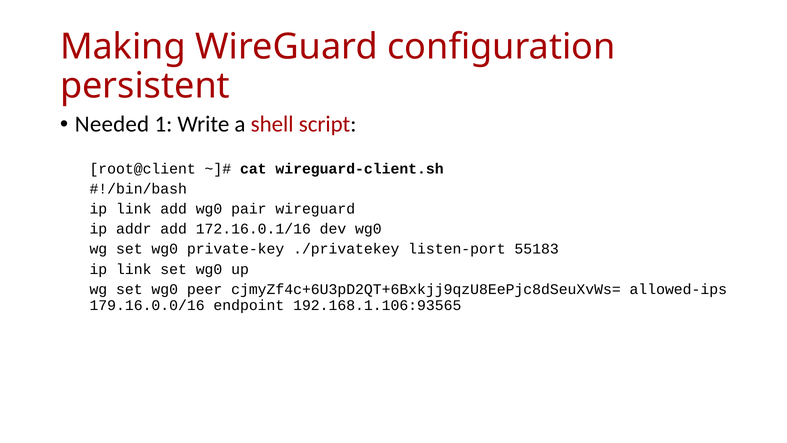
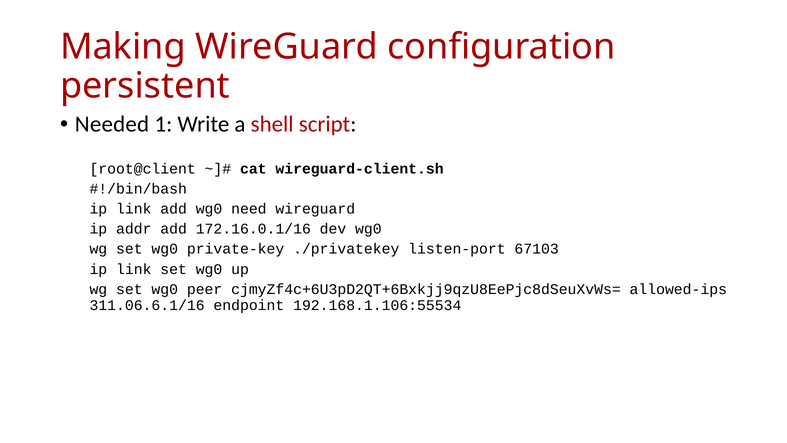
pair: pair -> need (249, 209)
55183: 55183 -> 67103 (537, 249)
179.16.0.0/16: 179.16.0.0/16 -> 311.06.6.1/16 (147, 305)
192.168.1.106:93565: 192.168.1.106:93565 -> 192.168.1.106:55534 (377, 305)
